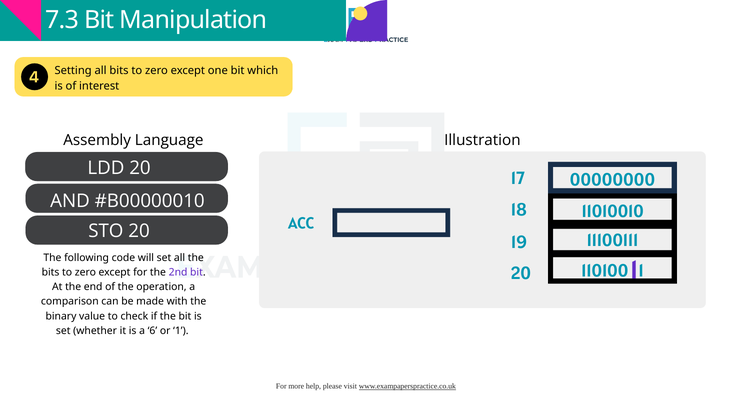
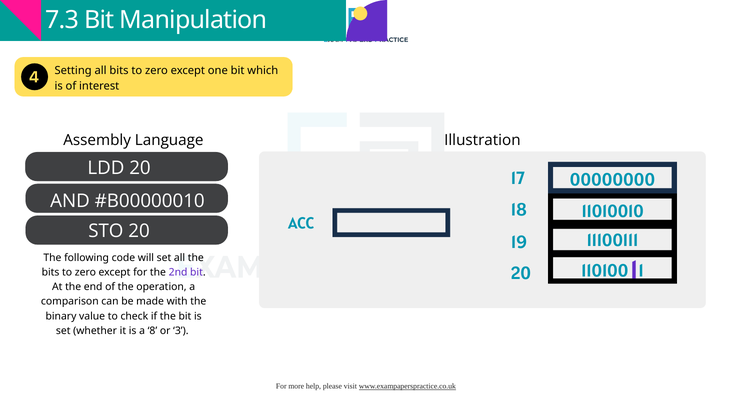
6: 6 -> 8 (152, 330)
or 1: 1 -> 3 (181, 330)
